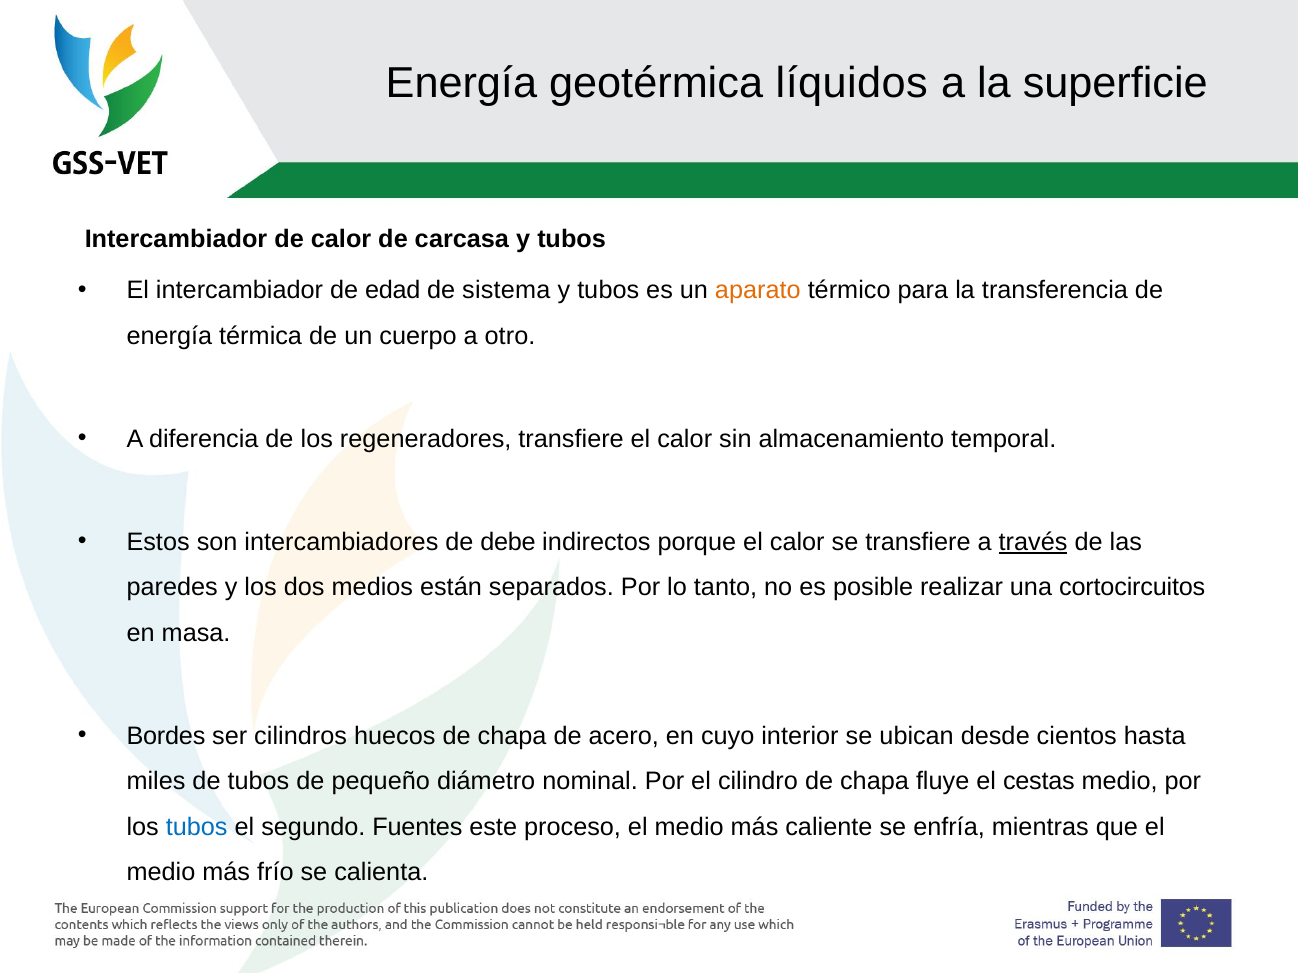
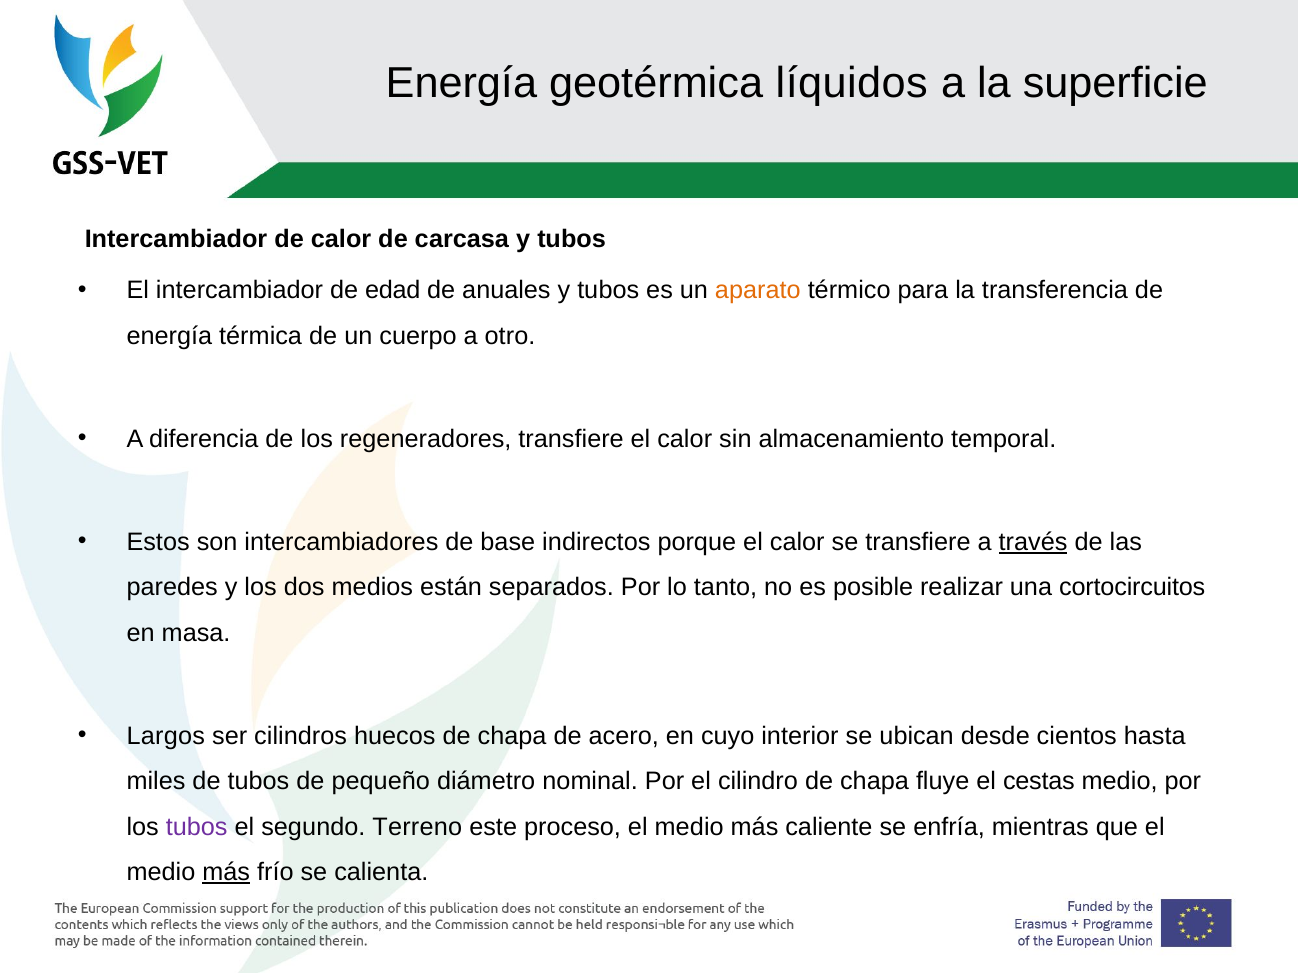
sistema: sistema -> anuales (506, 291)
debe: debe -> base (508, 542)
Bordes: Bordes -> Largos (166, 736)
tubos colour: blue -> purple (197, 827)
Fuentes: Fuentes -> Terreno (417, 827)
más underline: none -> present (226, 873)
